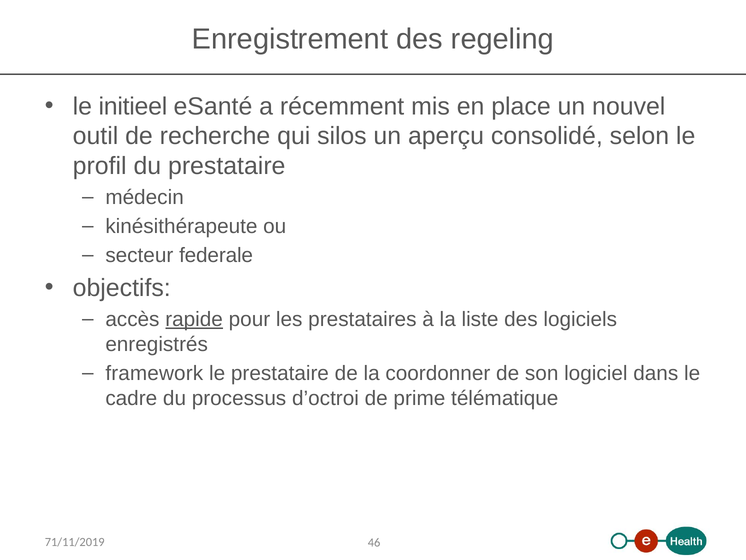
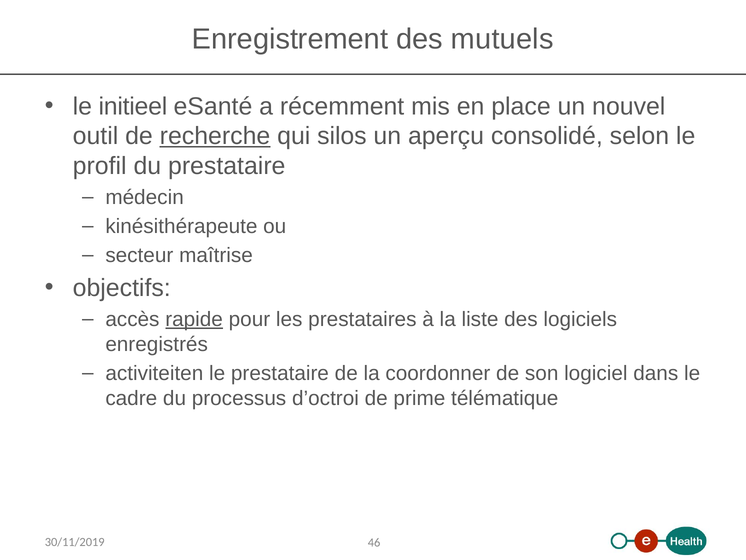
regeling: regeling -> mutuels (502, 39)
recherche underline: none -> present (215, 136)
federale: federale -> maîtrise (216, 255)
framework: framework -> activiteiten (154, 373)
71/11/2019: 71/11/2019 -> 30/11/2019 (75, 542)
